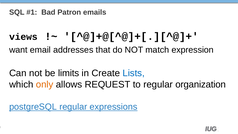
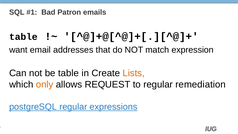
views: views -> table (23, 37)
be limits: limits -> table (68, 73)
Lists colour: blue -> orange (134, 73)
organization: organization -> remediation (201, 85)
